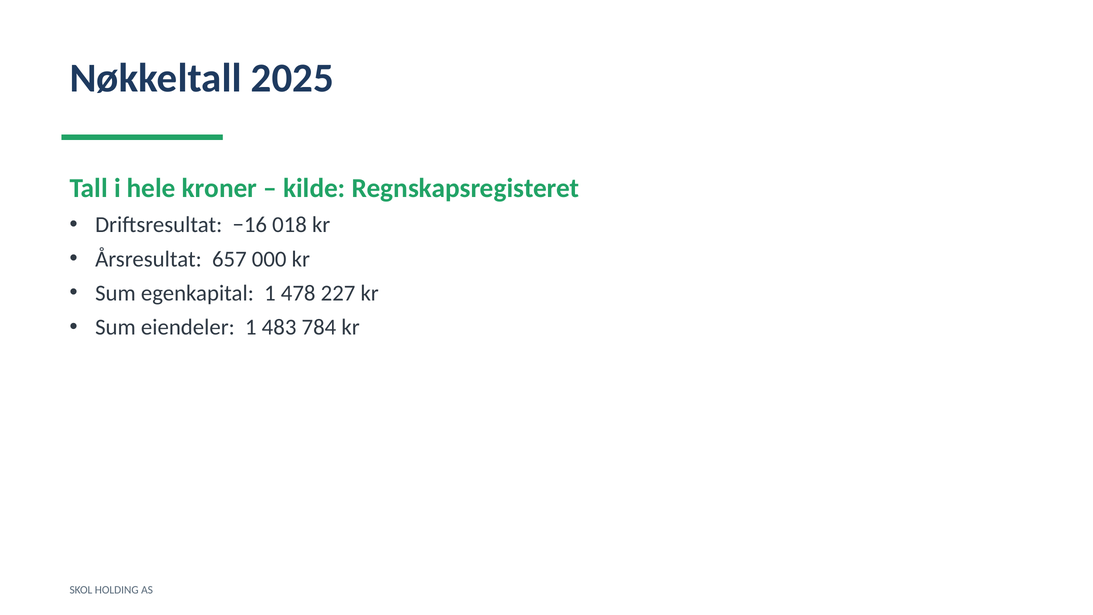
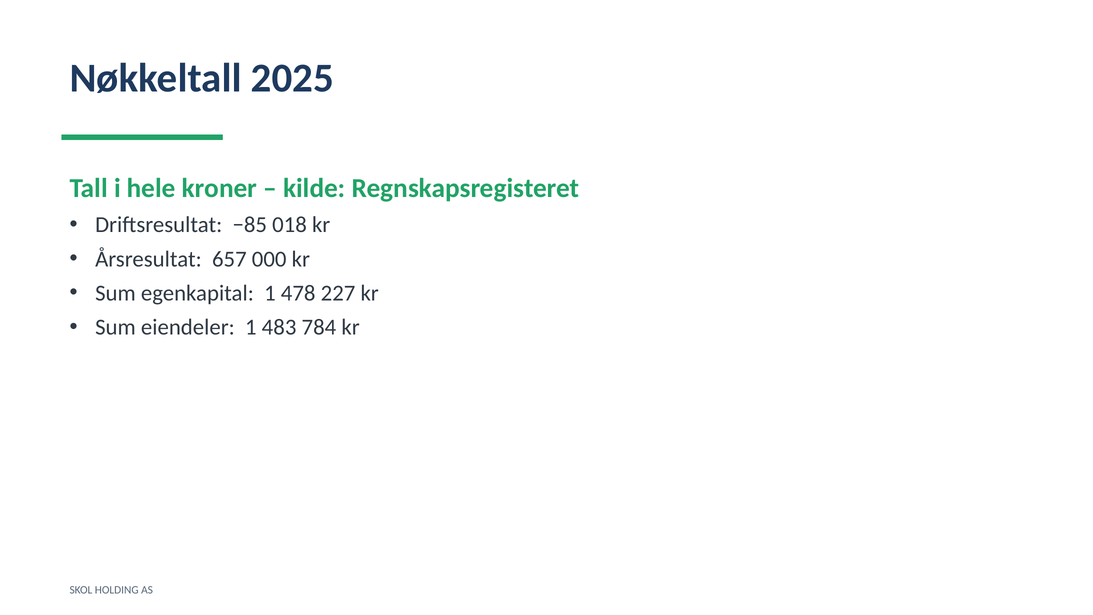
−16: −16 -> −85 (250, 225)
